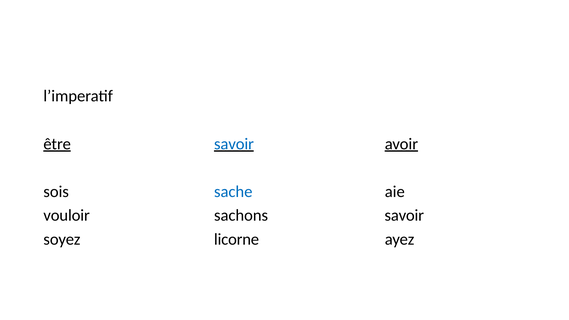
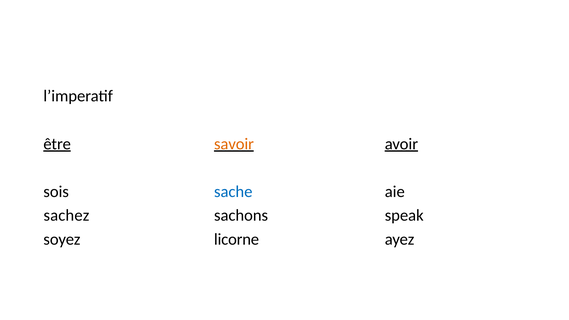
savoir colour: blue -> orange (234, 144)
vouloir: vouloir -> sachez (66, 215)
sachons savoir: savoir -> speak (404, 215)
